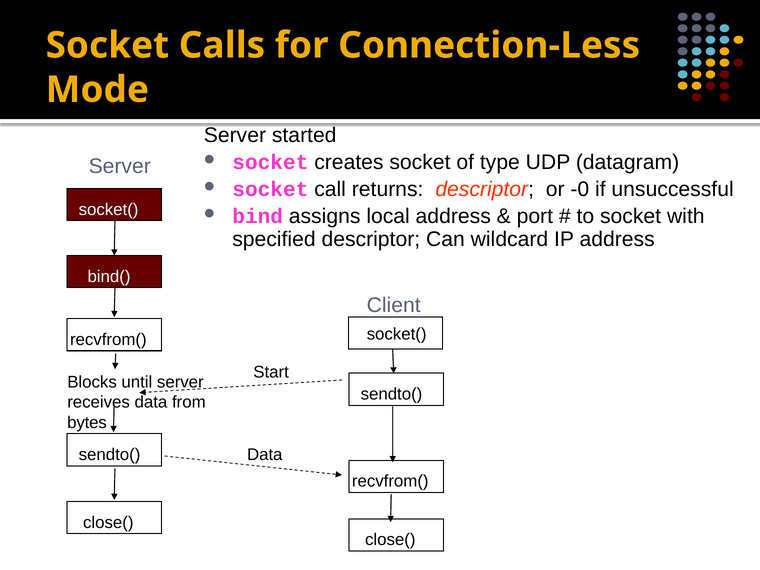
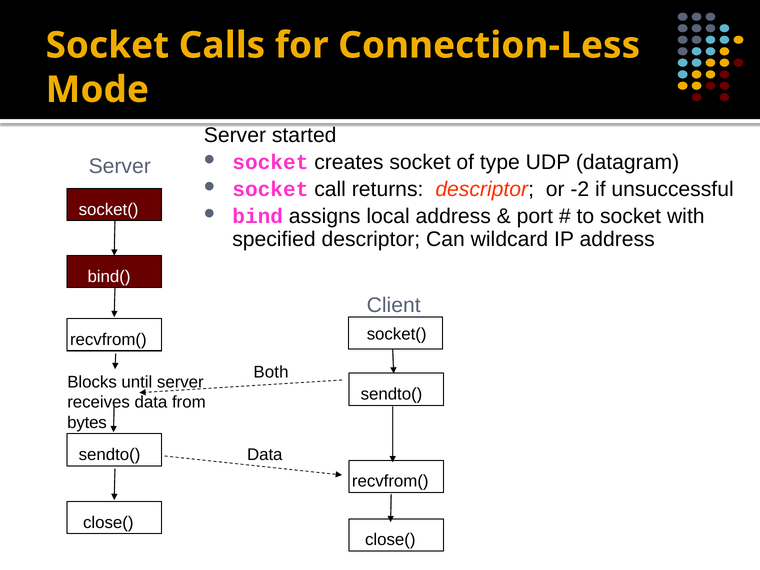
-0: -0 -> -2 (580, 189)
Start: Start -> Both (271, 372)
